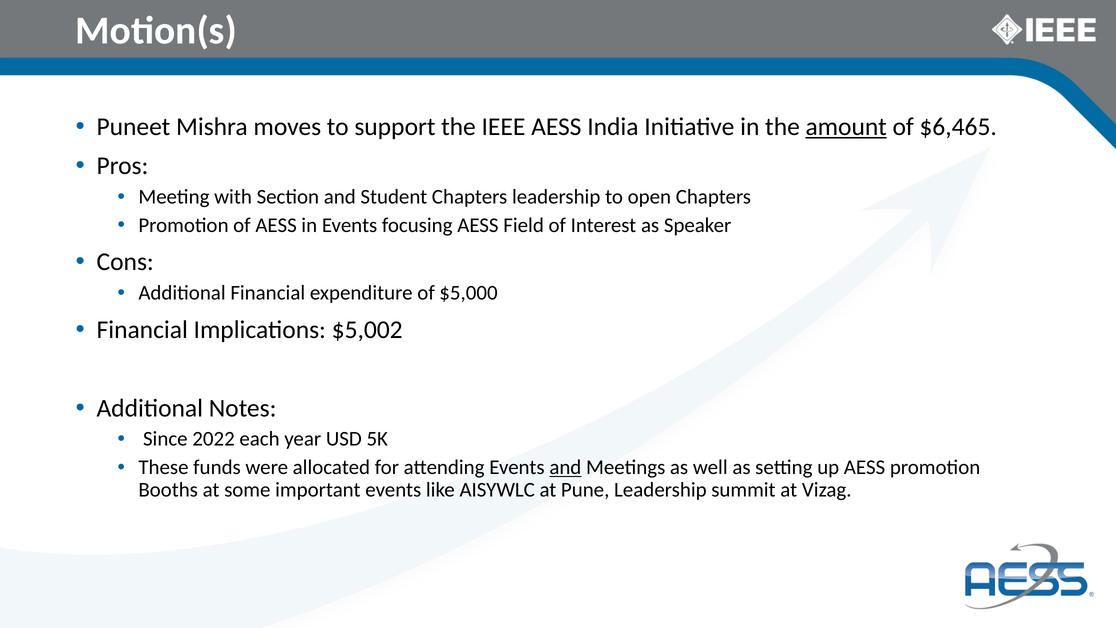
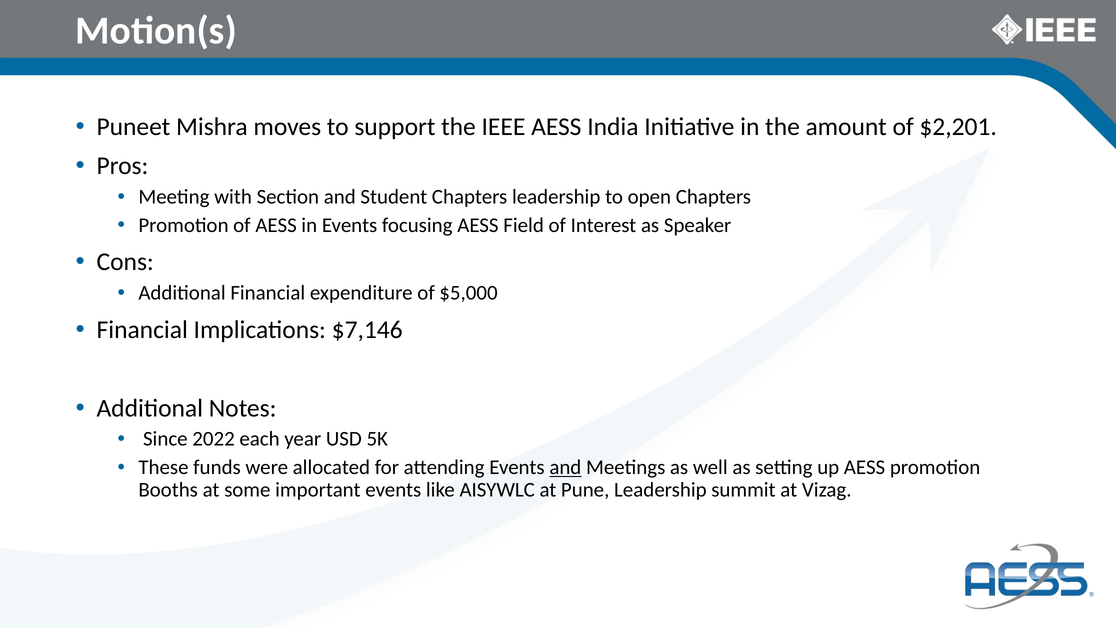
amount underline: present -> none (846, 127)
$6,465: $6,465 -> $2,201 (958, 127)
$5,002: $5,002 -> $7,146 (367, 330)
